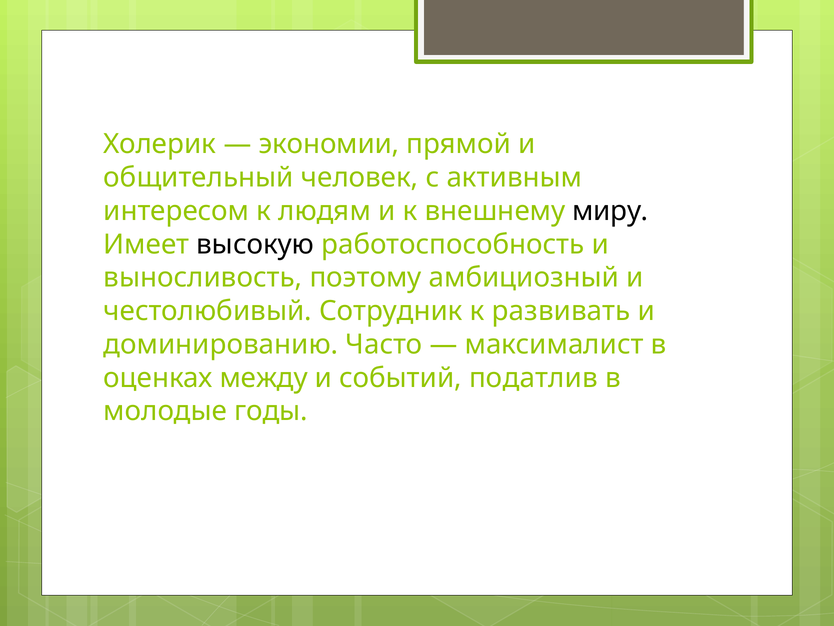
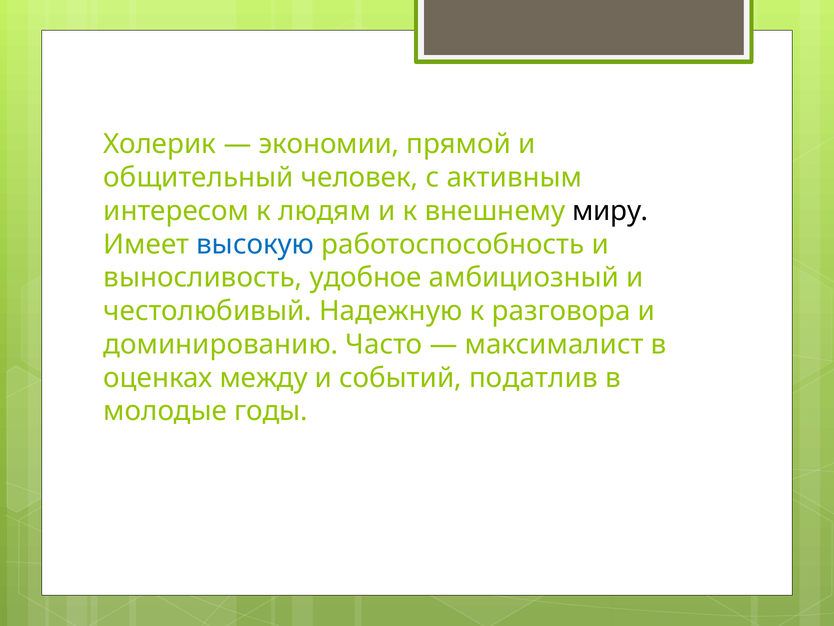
высокую colour: black -> blue (255, 244)
поэтому: поэтому -> удобное (366, 278)
Сотрудник: Сотрудник -> Надежную (391, 311)
развивать: развивать -> разговора (561, 311)
